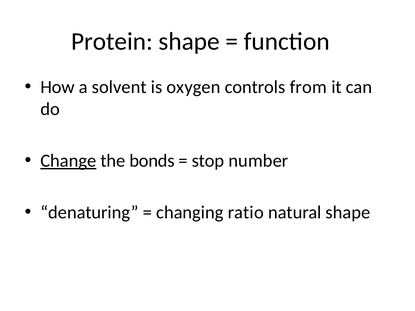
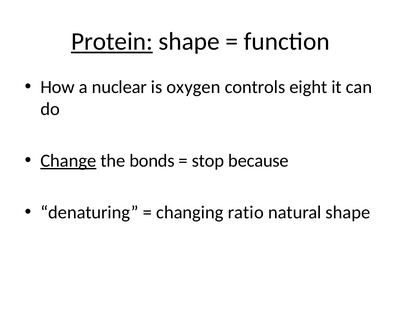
Protein underline: none -> present (112, 42)
solvent: solvent -> nuclear (119, 87)
from: from -> eight (308, 87)
number: number -> because (259, 161)
